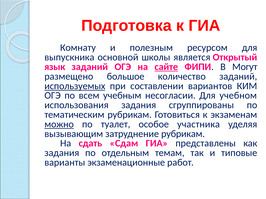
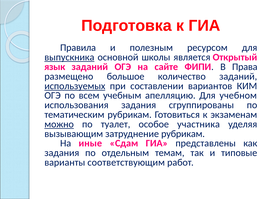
Комнату: Комнату -> Правила (78, 48)
выпускника underline: none -> present (69, 57)
сайте underline: present -> none (166, 67)
Могут: Могут -> Права (245, 67)
несогласии: несогласии -> апелляцию (170, 96)
сдать: сдать -> иные (90, 144)
экзаменационные: экзаменационные -> соответствующим (126, 163)
